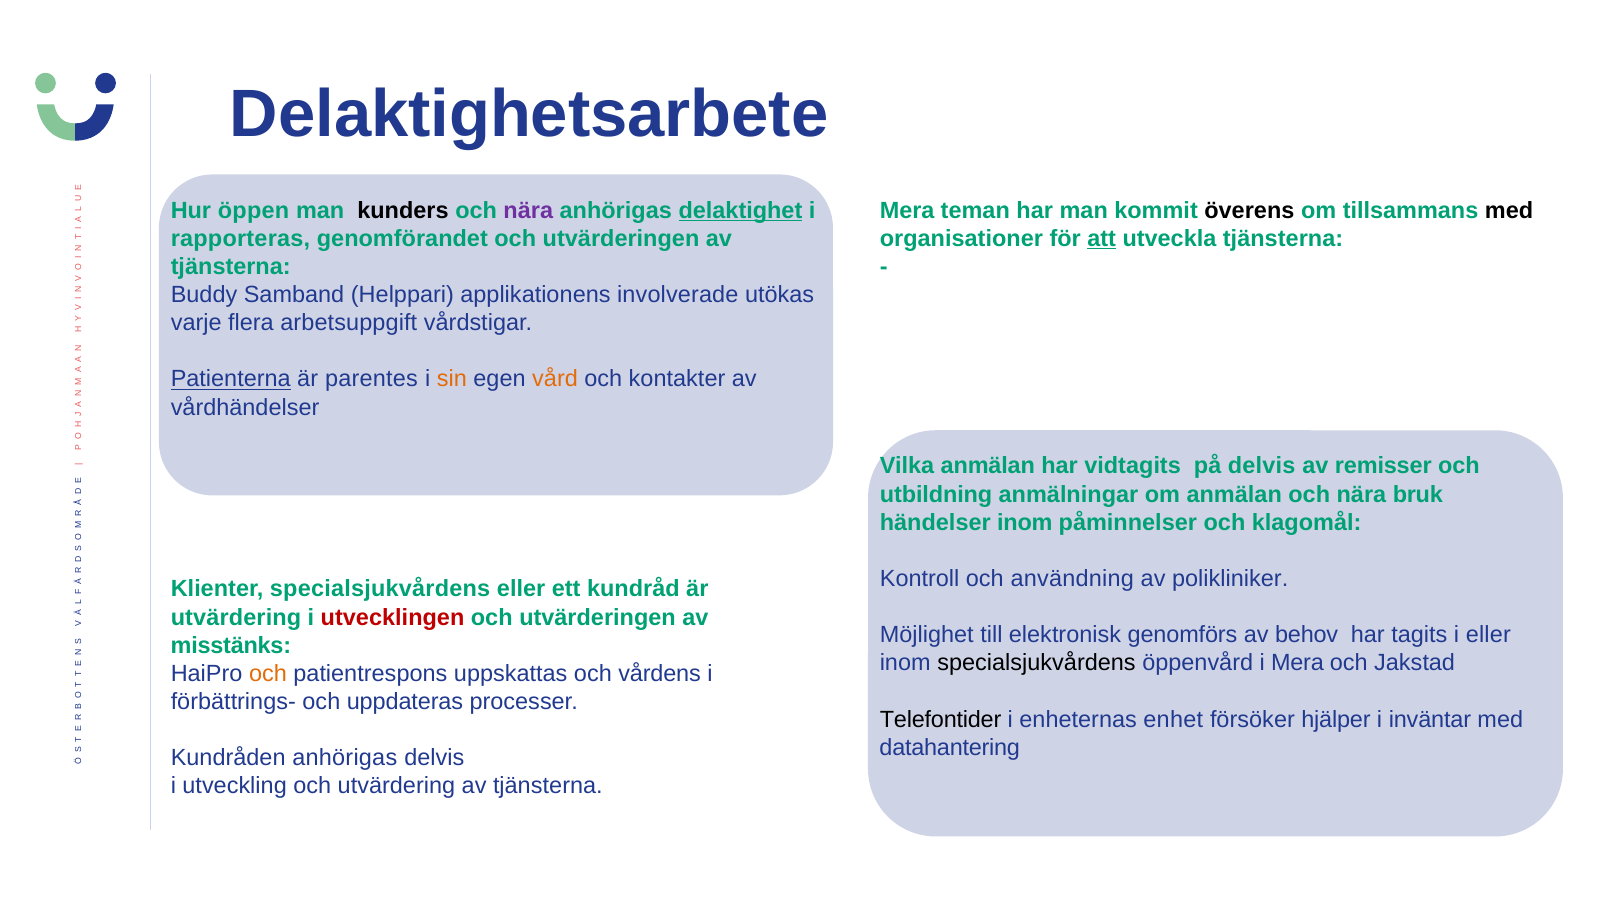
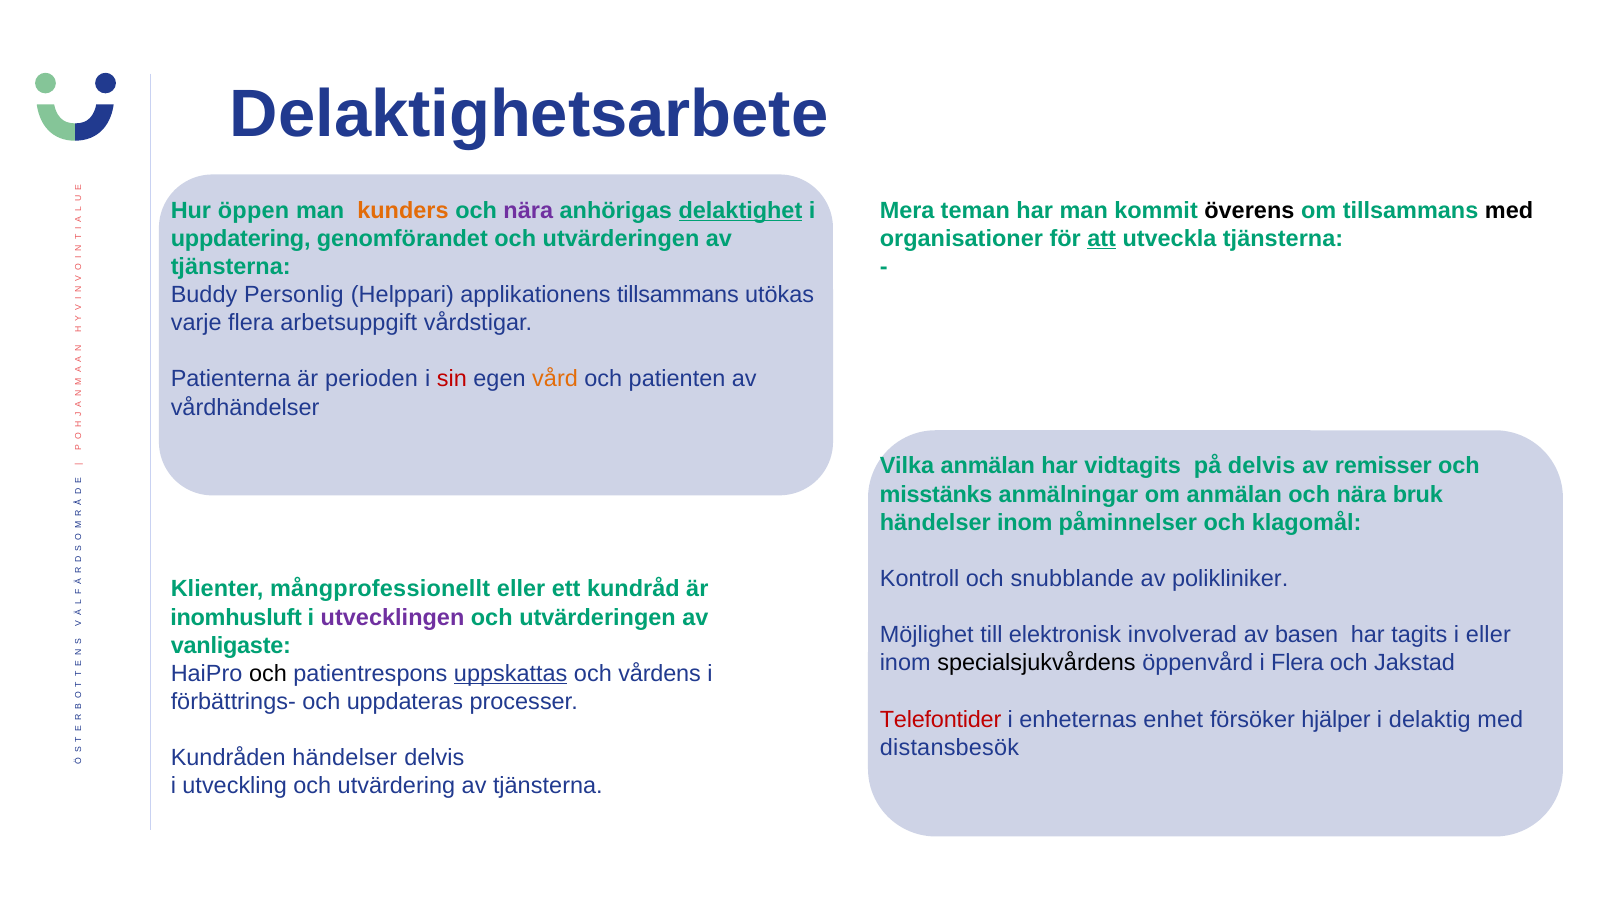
kunders colour: black -> orange (403, 210)
rapporteras: rapporteras -> uppdatering (241, 239)
Samband: Samband -> Personlig (294, 295)
applikationens involverade: involverade -> tillsammans (678, 295)
Patienterna underline: present -> none (231, 379)
parentes: parentes -> perioden (372, 379)
sin colour: orange -> red (452, 379)
kontakter: kontakter -> patienten (677, 379)
utbildning: utbildning -> misstänks (936, 495)
användning: användning -> snubblande (1072, 579)
Klienter specialsjukvårdens: specialsjukvårdens -> mångprofessionellt (380, 590)
utvärdering: utvärdering -> inomhusluft (236, 618)
utvecklingen colour: red -> purple (393, 618)
genomförs: genomförs -> involverad (1182, 635)
behov: behov -> basen (1307, 635)
misstänks: misstänks -> vanligaste (231, 646)
i Mera: Mera -> Flera (1297, 663)
och colour: orange -> black (268, 674)
uppskattas underline: none -> present (511, 674)
Telefontider colour: black -> red (941, 720)
inväntar: inväntar -> delaktig (1430, 720)
datahantering: datahantering -> distansbesök (950, 748)
Kundråden anhörigas: anhörigas -> händelser (345, 758)
